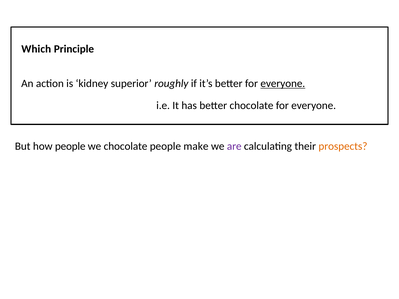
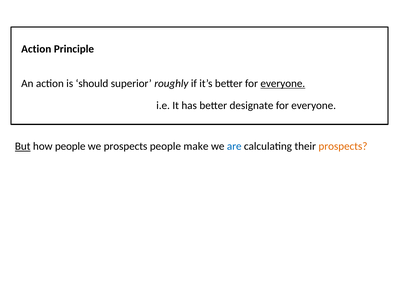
Which: Which -> Action (36, 49)
kidney: kidney -> should (92, 84)
better chocolate: chocolate -> designate (251, 106)
But underline: none -> present (23, 146)
we chocolate: chocolate -> prospects (126, 146)
are colour: purple -> blue (234, 146)
